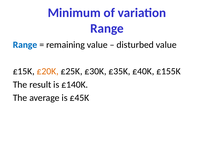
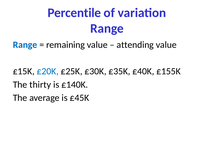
Minimum: Minimum -> Percentile (74, 13)
disturbed: disturbed -> attending (135, 45)
£20K colour: orange -> blue (48, 72)
result: result -> thirty (40, 85)
